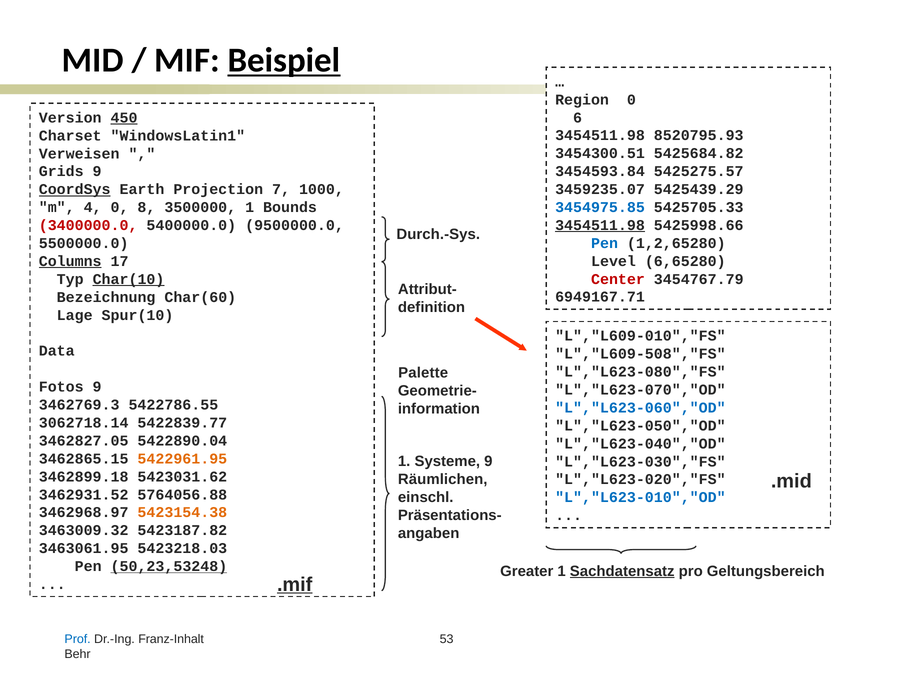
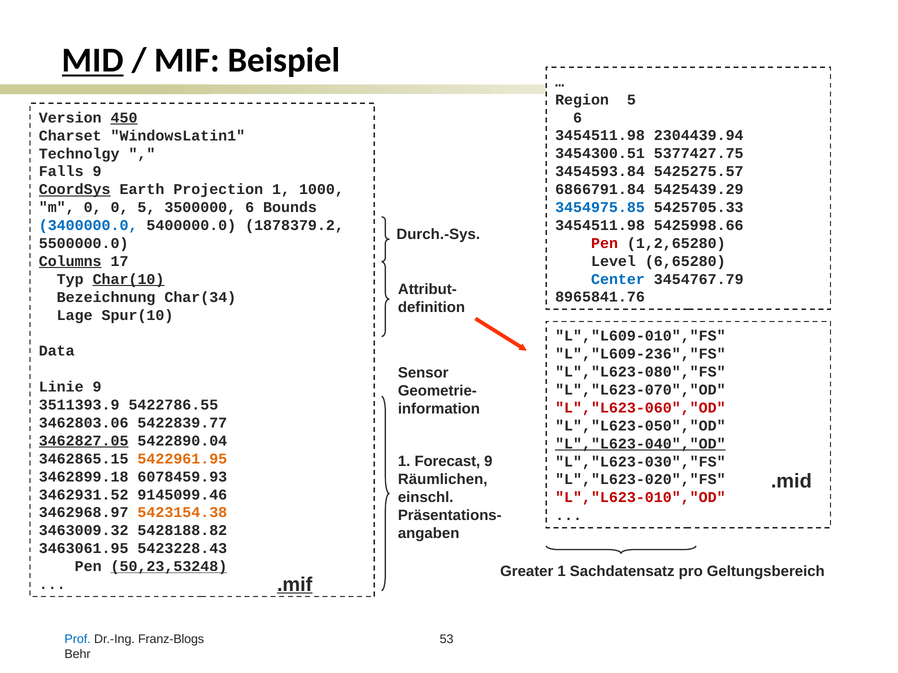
MID underline: none -> present (93, 60)
Beispiel underline: present -> none (284, 60)
Region 0: 0 -> 5 (631, 100)
8520795.93: 8520795.93 -> 2304439.94 (699, 136)
5425684.82: 5425684.82 -> 5377427.75 (699, 154)
Verweisen: Verweisen -> Technolgy (79, 154)
Grids: Grids -> Falls (61, 172)
3459235.07: 3459235.07 -> 6866791.84 (600, 190)
Projection 7: 7 -> 1 (281, 190)
m 4: 4 -> 0 (93, 208)
0 8: 8 -> 5 (146, 208)
3500000 1: 1 -> 6 (250, 208)
3454511.98 underline: present -> none (600, 225)
3400000.0 colour: red -> blue (88, 226)
9500000.0: 9500000.0 -> 1878379.2 (295, 226)
Pen colour: blue -> red (605, 243)
Center colour: red -> blue (618, 279)
6949167.71: 6949167.71 -> 8965841.76 (600, 297)
Char(60: Char(60 -> Char(34 (200, 297)
L","L609-508","FS: L","L609-508","FS -> L","L609-236","FS (640, 354)
Palette: Palette -> Sensor (423, 373)
Fotos: Fotos -> Linie (61, 387)
3462769.3: 3462769.3 -> 3511393.9 (79, 405)
L","L623-060","OD colour: blue -> red (640, 408)
3062718.14: 3062718.14 -> 3462803.06 (84, 423)
3462827.05 underline: none -> present (84, 441)
L","L623-040","OD underline: none -> present (640, 444)
Systeme: Systeme -> Forecast (447, 462)
5423031.62: 5423031.62 -> 6078459.93 (182, 477)
5764056.88: 5764056.88 -> 9145099.46 (182, 495)
L","L623-010","OD colour: blue -> red (640, 498)
5423187.82: 5423187.82 -> 5428188.82 (182, 531)
5423218.03: 5423218.03 -> 5423228.43 (182, 549)
Sachdatensatz underline: present -> none (622, 572)
Franz-Inhalt: Franz-Inhalt -> Franz-Blogs (171, 640)
